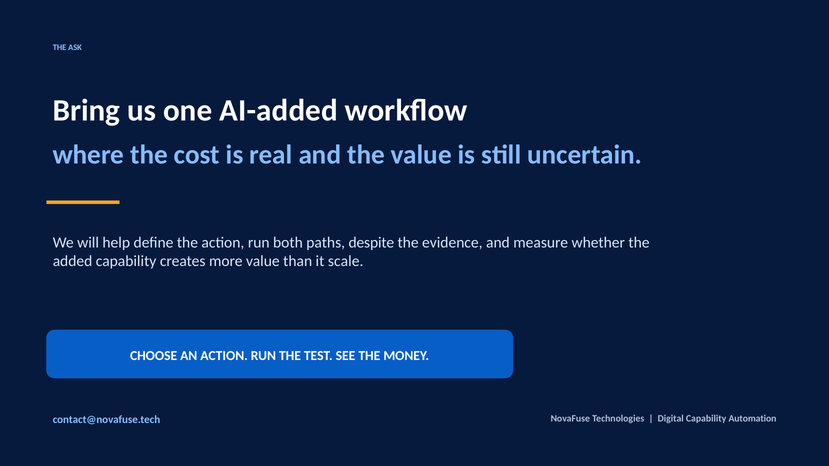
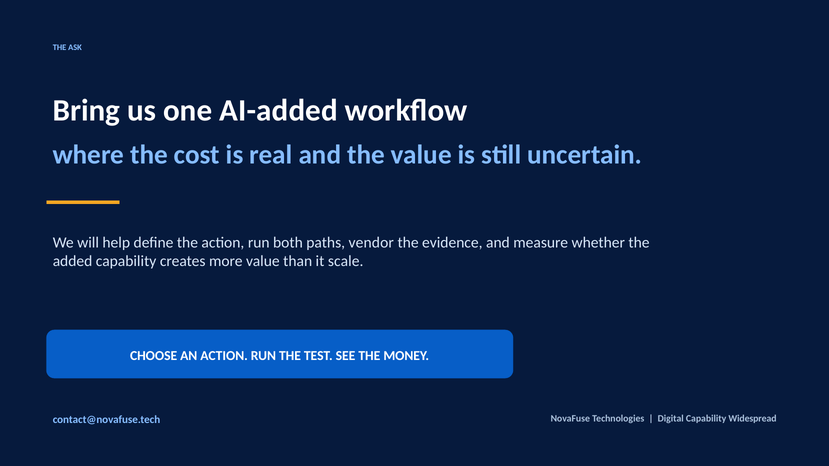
despite: despite -> vendor (371, 243)
Automation: Automation -> Widespread (752, 419)
